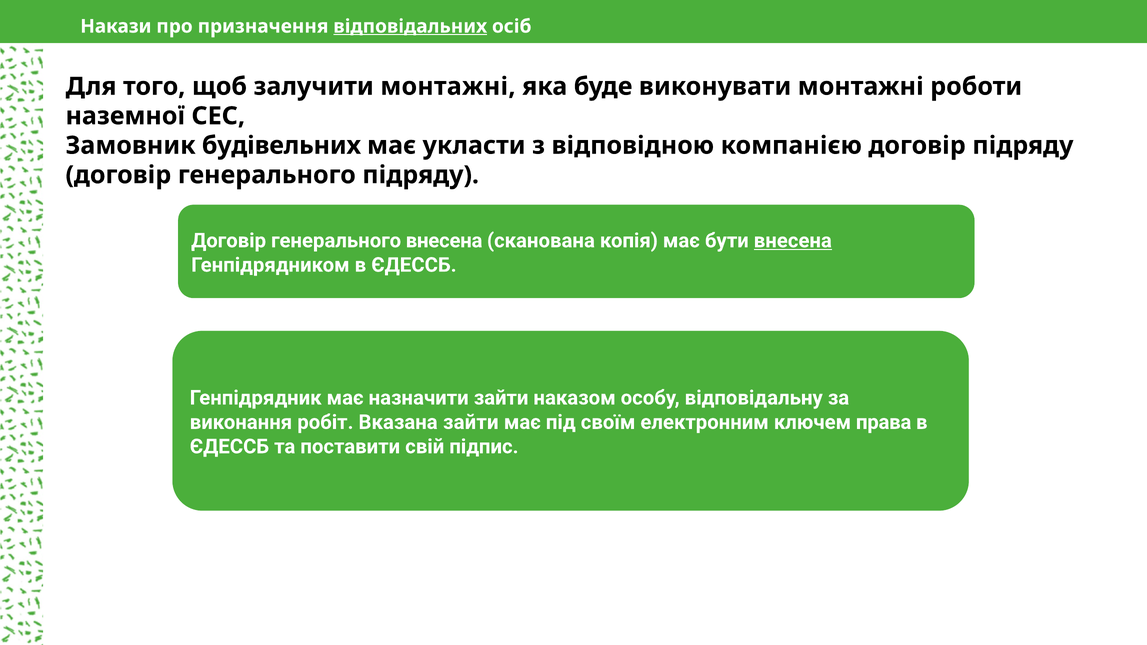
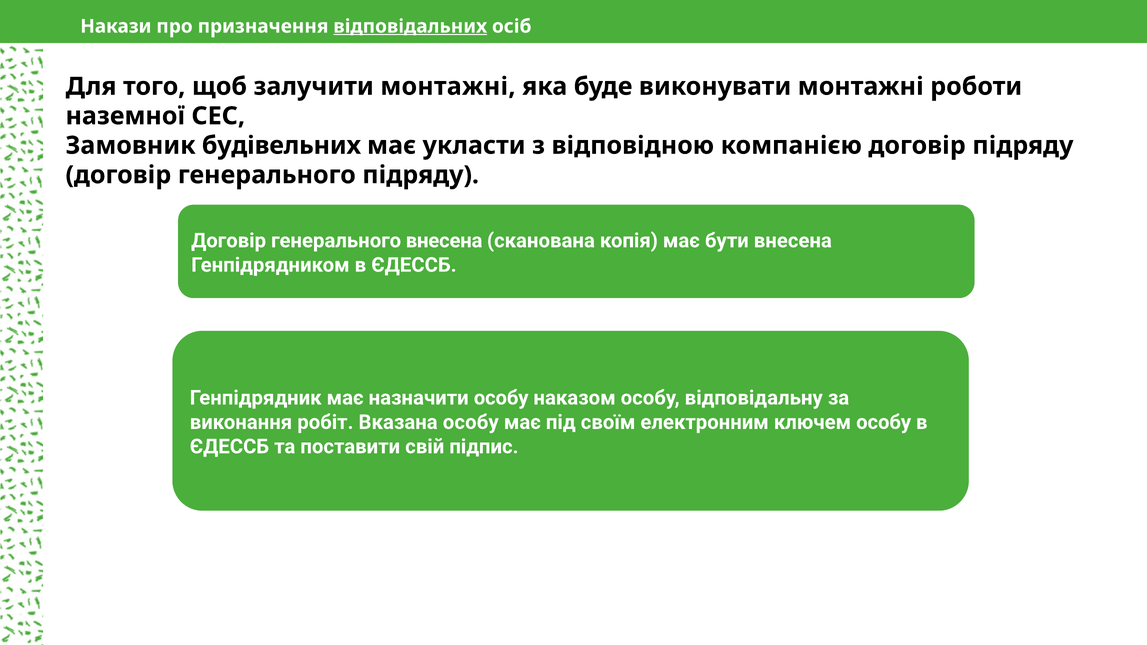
внесена underline: present -> none (793, 241)
назначити зайти: зайти -> особу (501, 398)
Вказана зайти: зайти -> особу (471, 422)
ключем права: права -> особу (884, 422)
